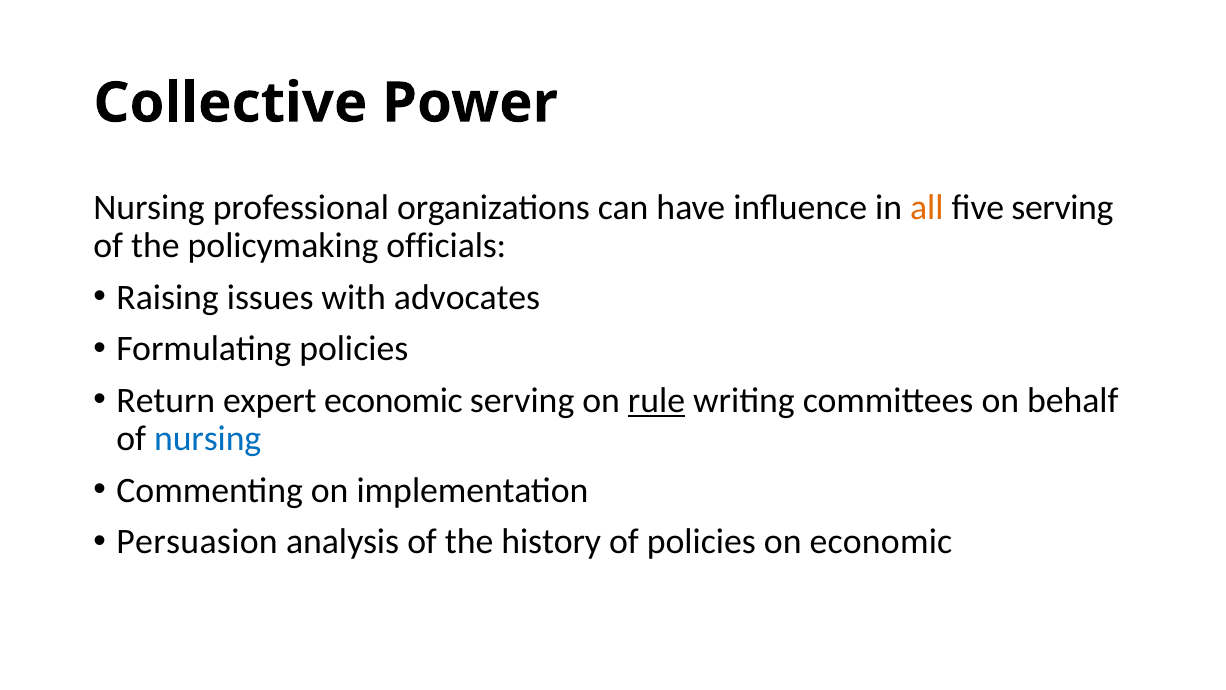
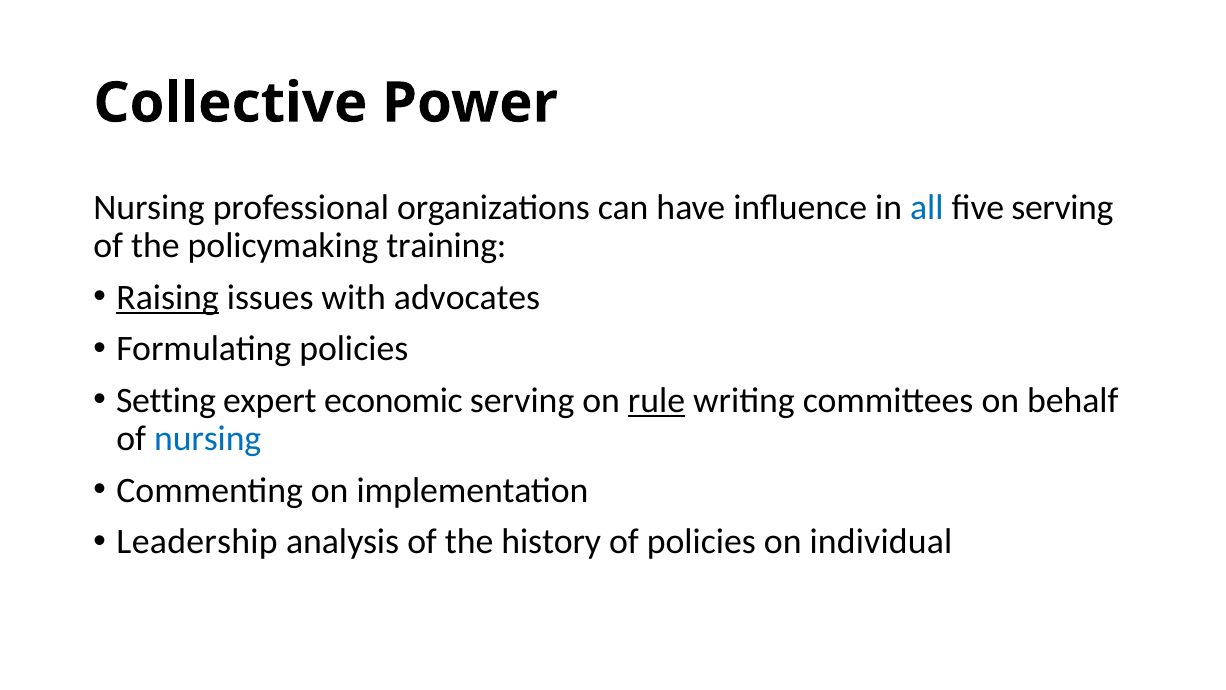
all colour: orange -> blue (927, 207)
officials: officials -> training (446, 246)
Raising underline: none -> present (168, 297)
Return: Return -> Setting (166, 400)
Persuasion: Persuasion -> Leadership (197, 542)
on economic: economic -> individual (881, 542)
